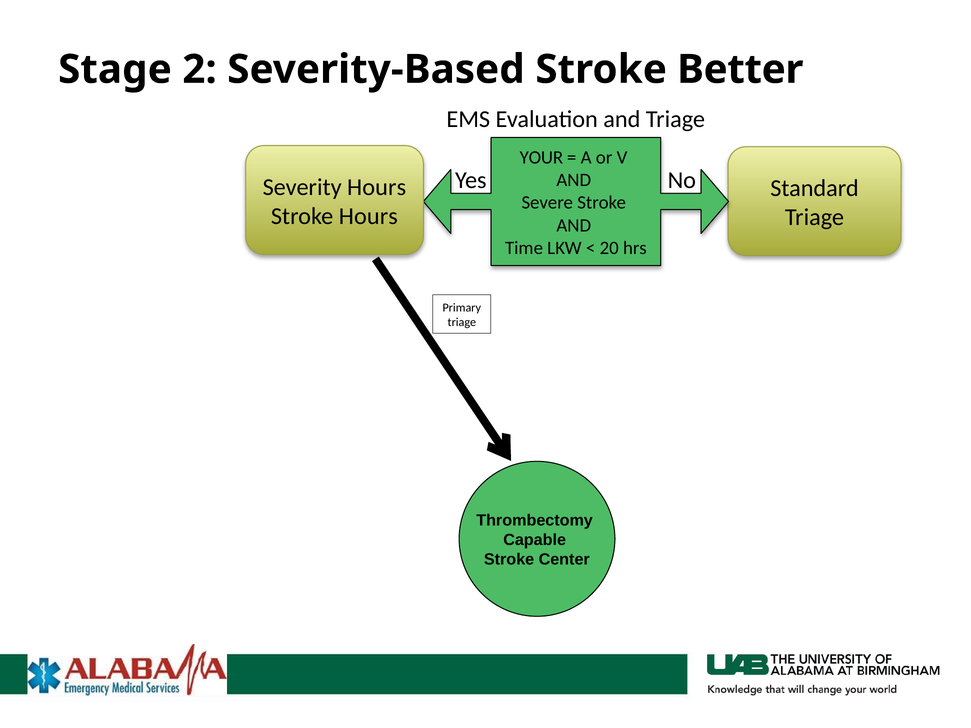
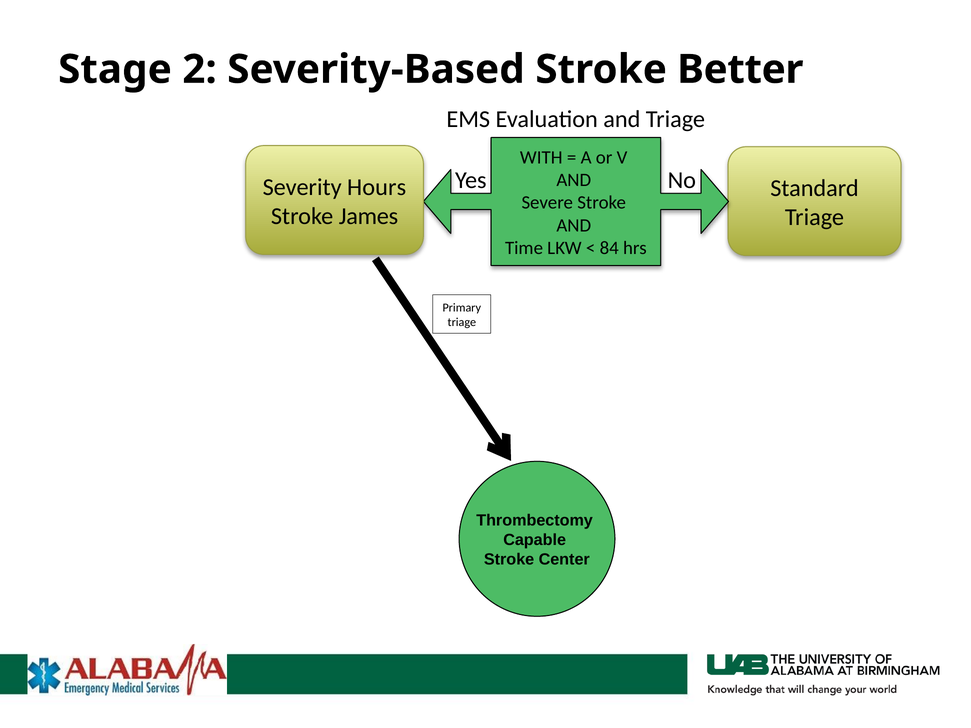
YOUR: YOUR -> WITH (541, 158)
Stroke Hours: Hours -> James (368, 216)
20: 20 -> 84 (609, 248)
